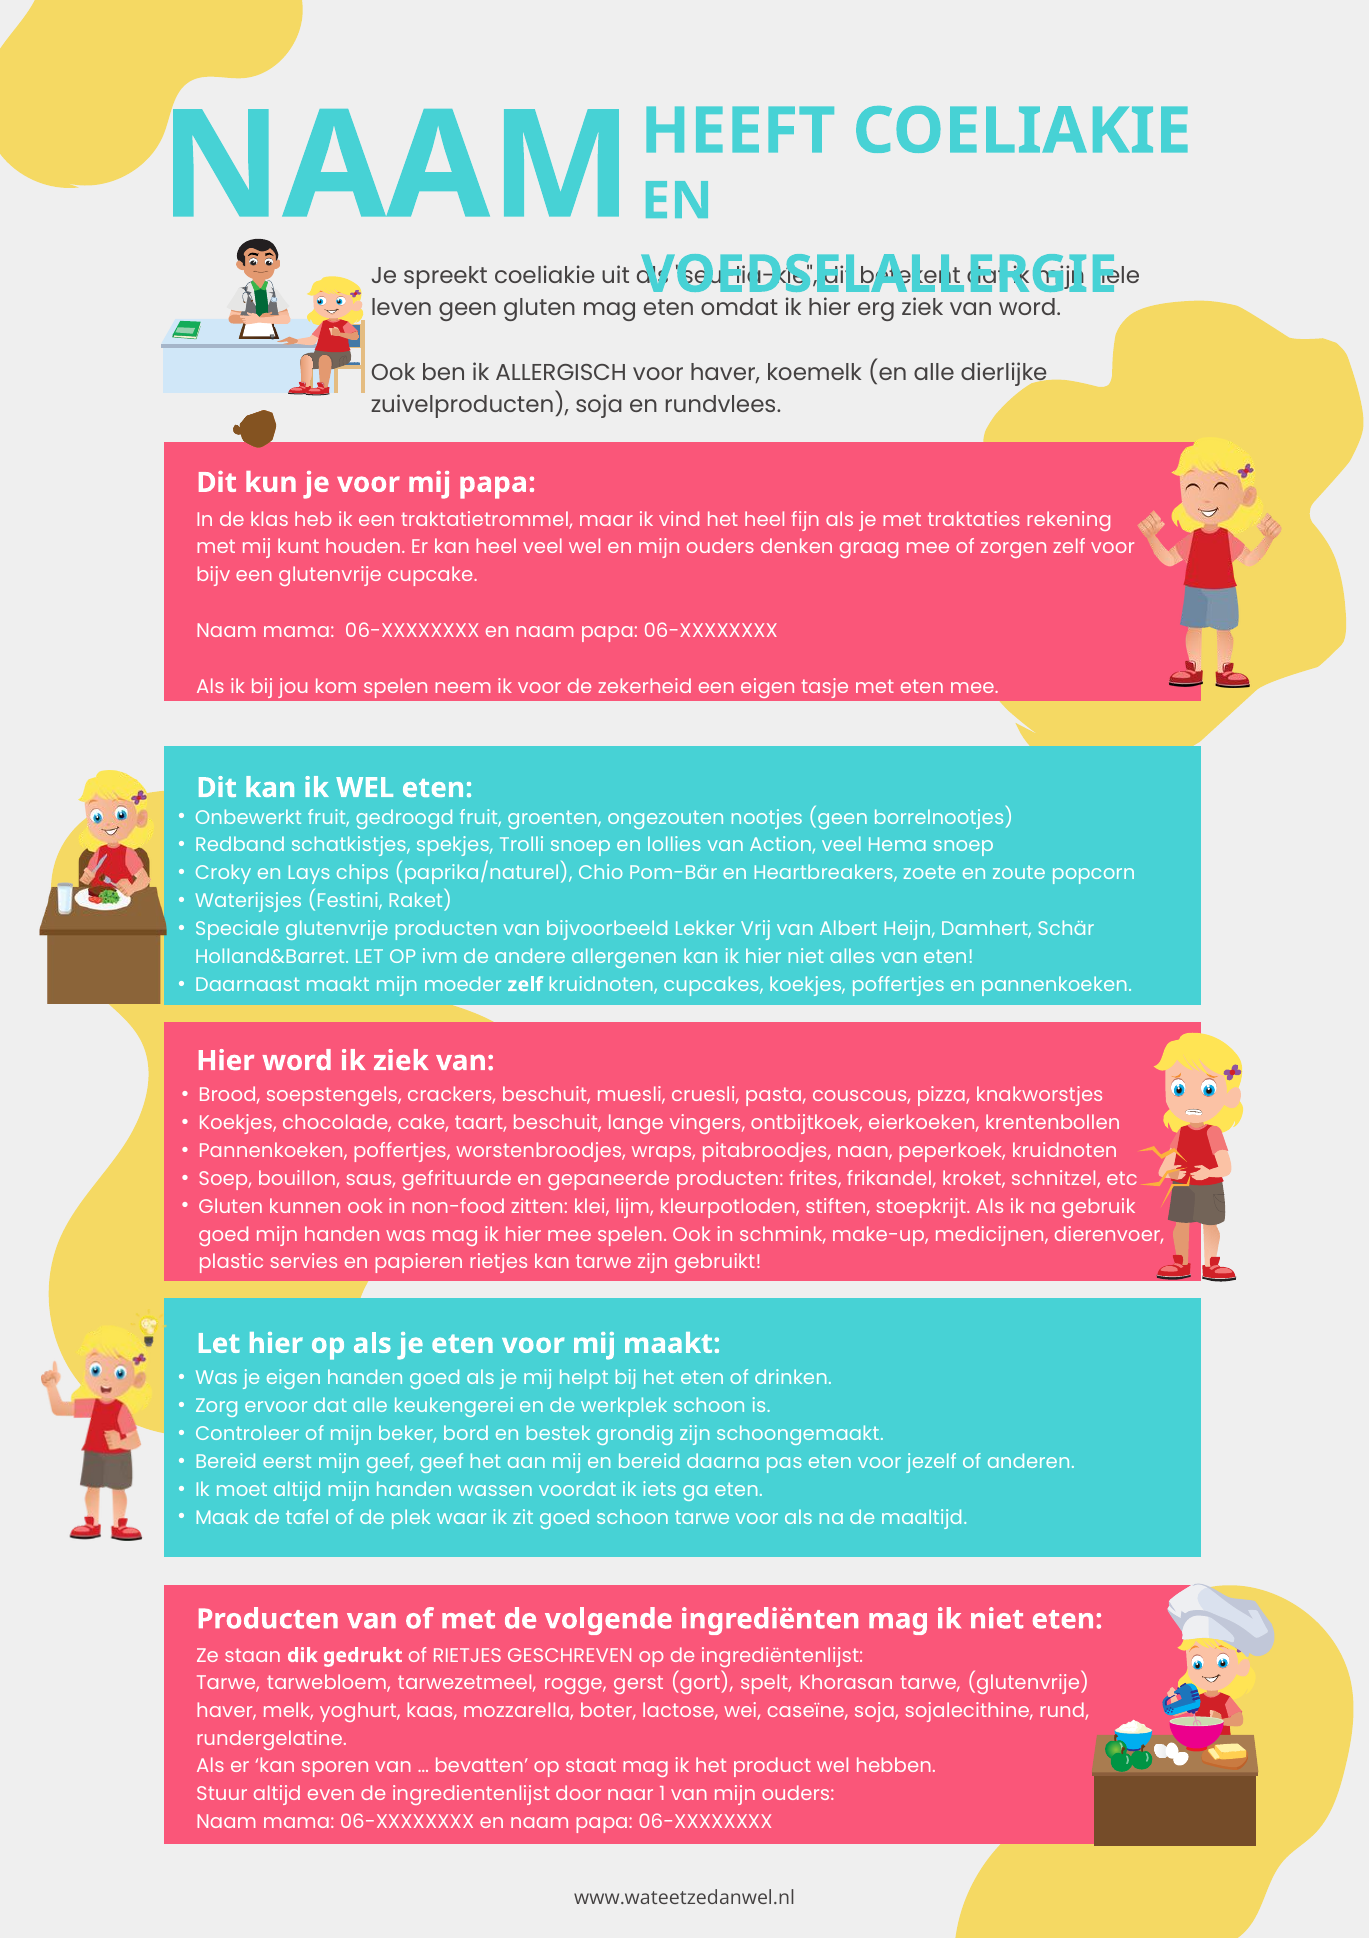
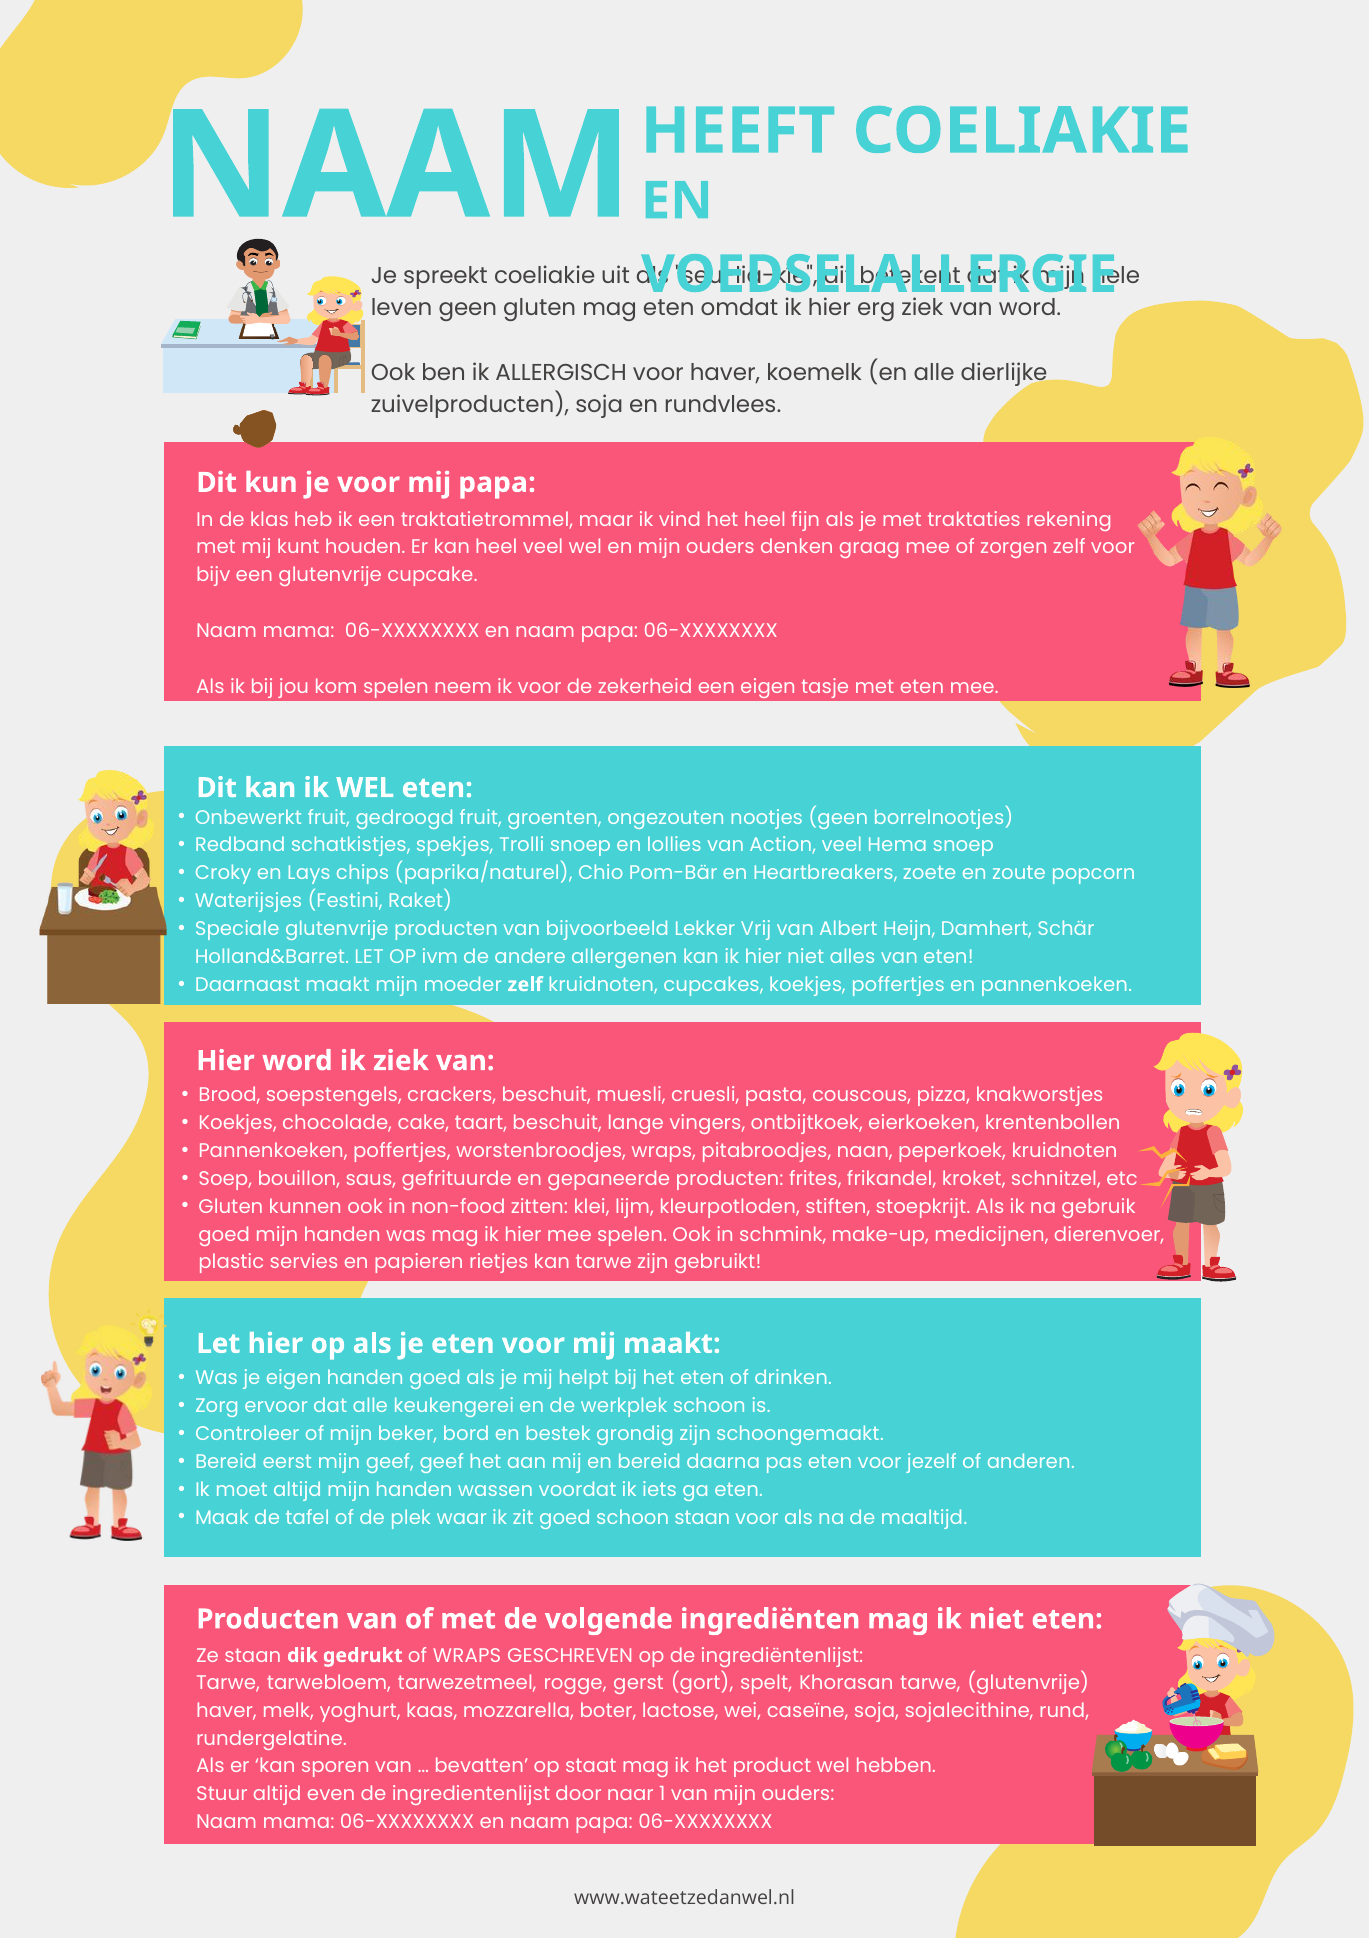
schoon tarwe: tarwe -> staan (702, 1517)
of RIETJES: RIETJES -> WRAPS (467, 1655)
